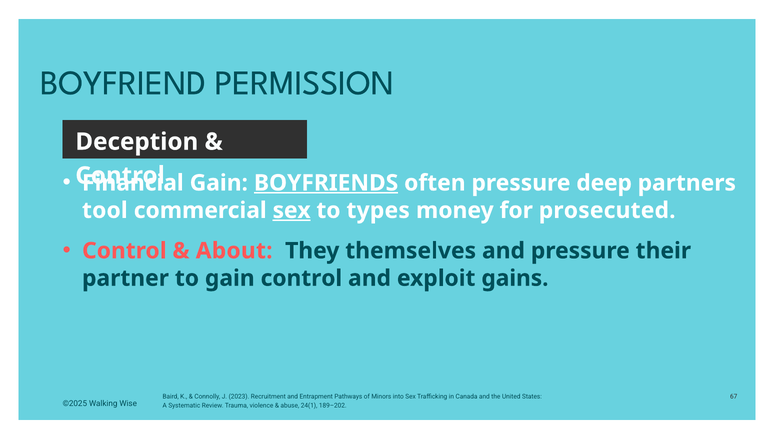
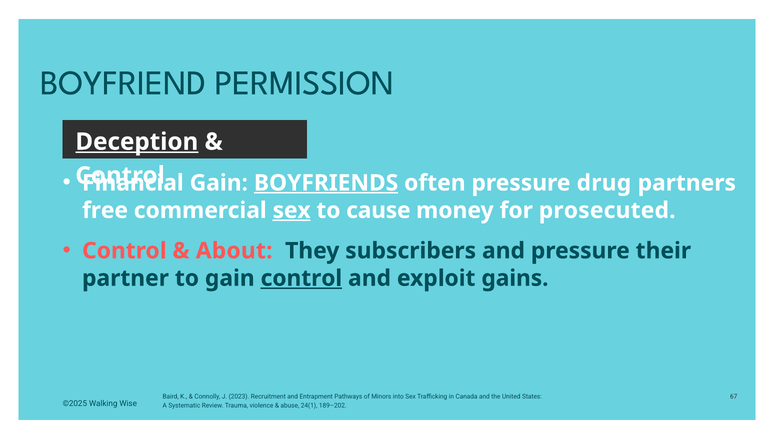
Deception underline: none -> present (137, 142)
deep: deep -> drug (604, 183)
tool: tool -> free (105, 210)
types: types -> cause (378, 210)
themselves: themselves -> subscribers (411, 250)
control underline: none -> present (301, 278)
